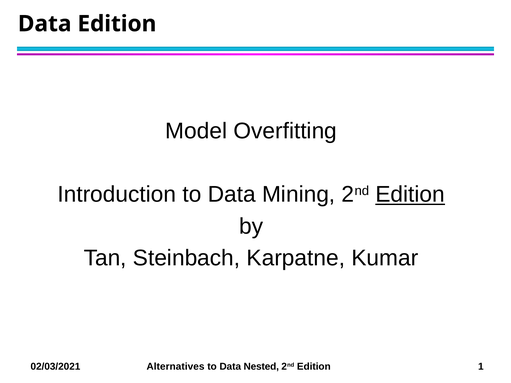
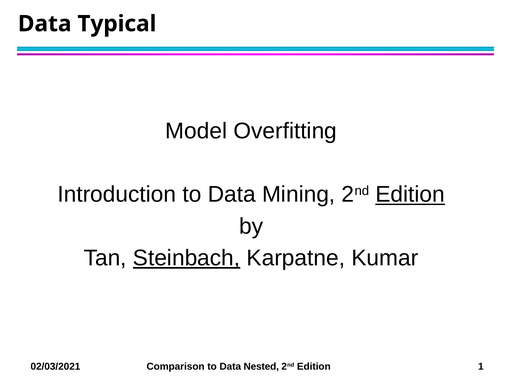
Data Edition: Edition -> Typical (117, 24)
Steinbach underline: none -> present (187, 258)
Alternatives: Alternatives -> Comparison (176, 367)
